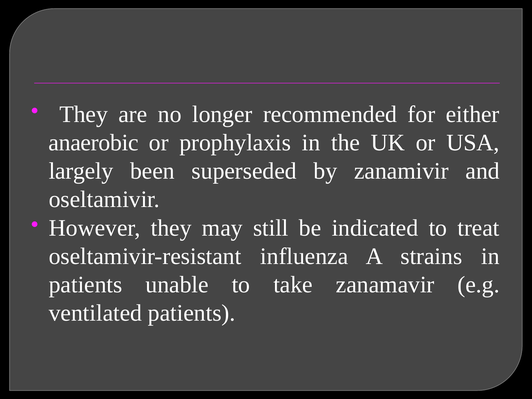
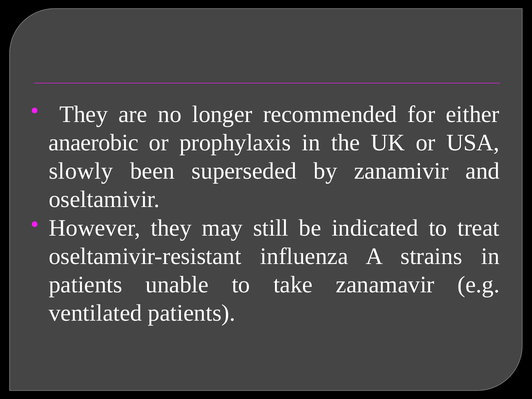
largely: largely -> slowly (81, 171)
